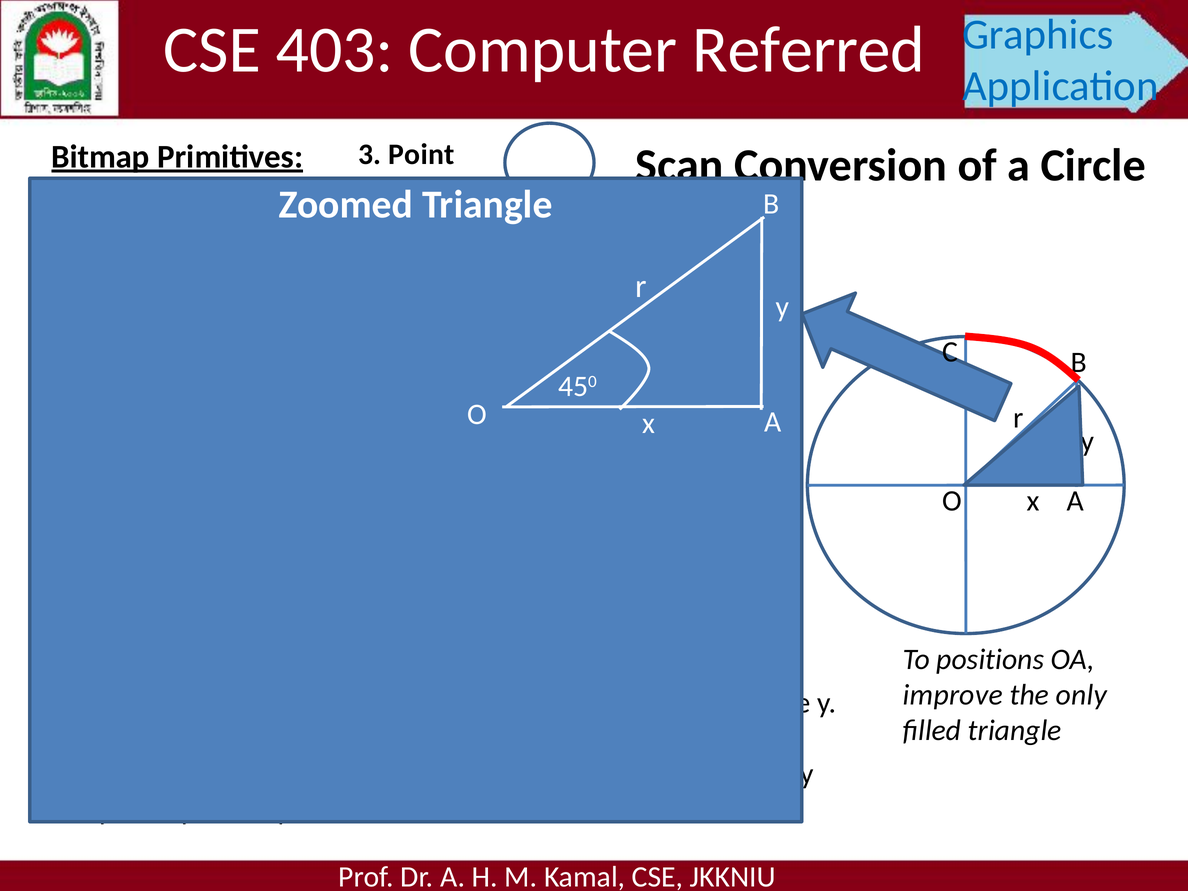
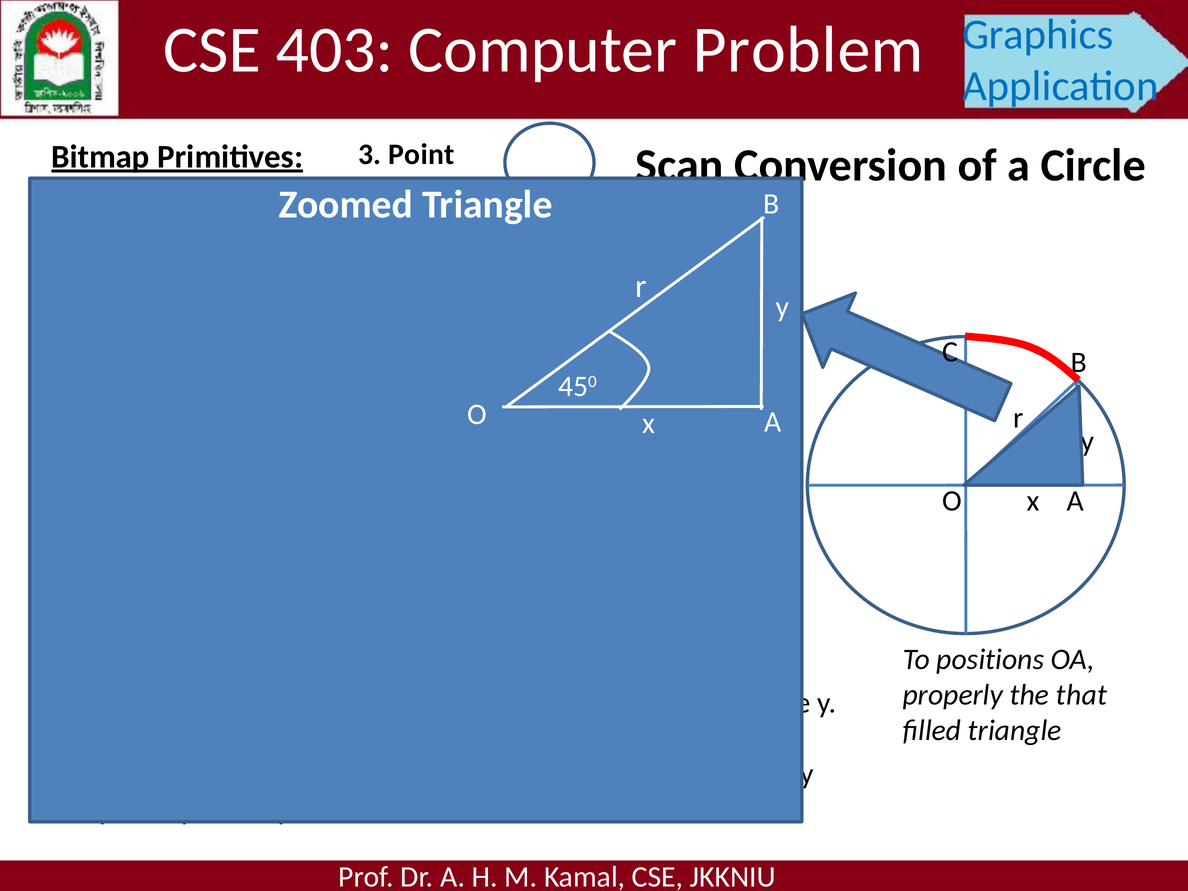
Referred: Referred -> Problem (808, 50)
improve: improve -> properly (953, 695)
only: only -> that (1081, 695)
